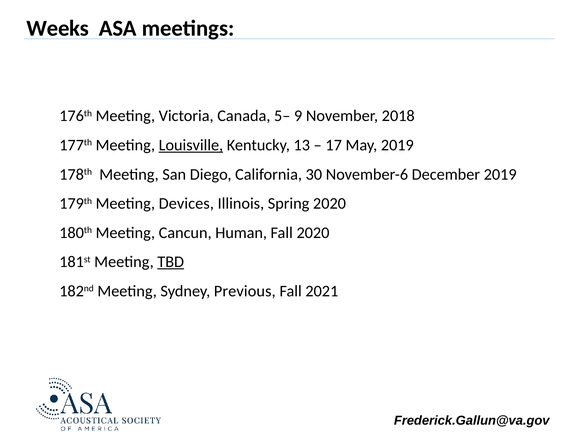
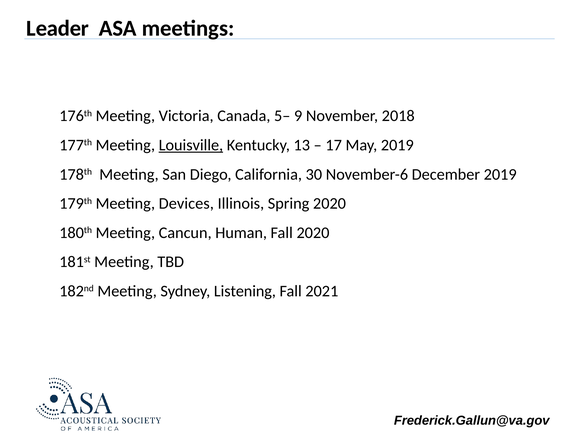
Weeks: Weeks -> Leader (58, 28)
TBD underline: present -> none (171, 262)
Previous: Previous -> Listening (245, 291)
